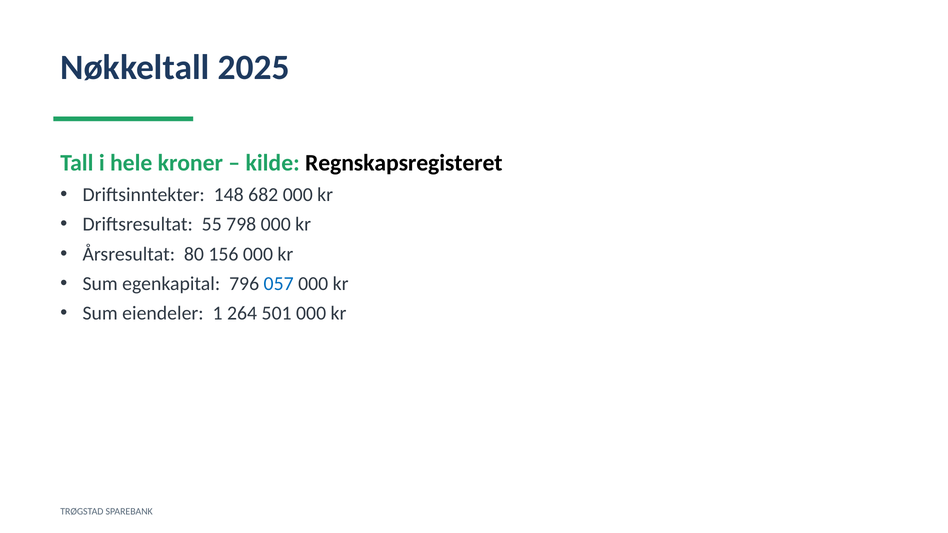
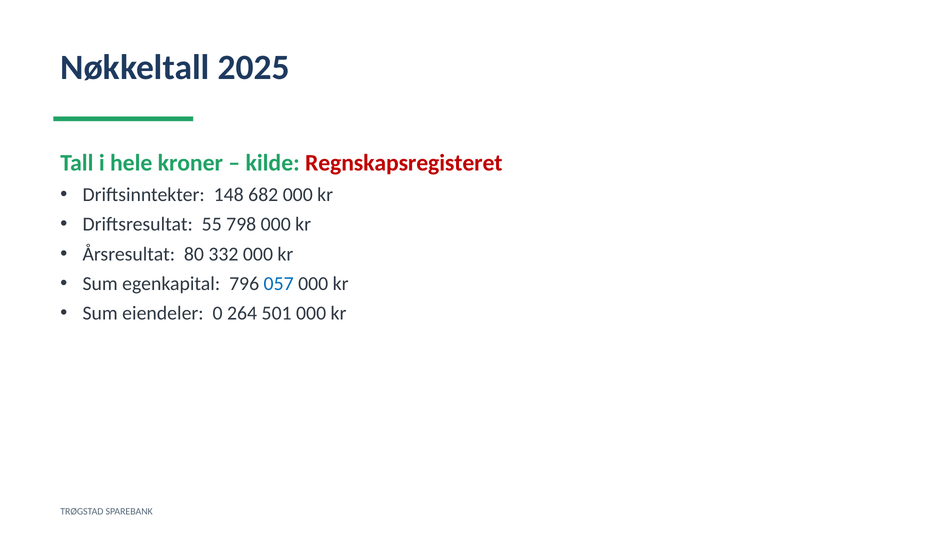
Regnskapsregisteret colour: black -> red (404, 163)
156: 156 -> 332 (223, 254)
1: 1 -> 0 (218, 314)
